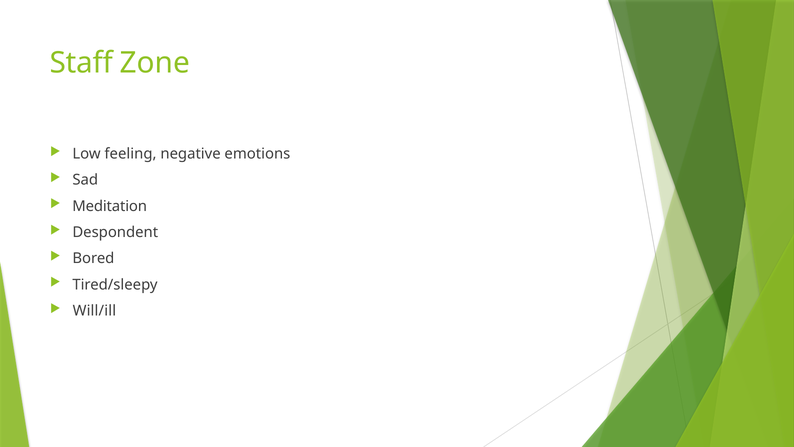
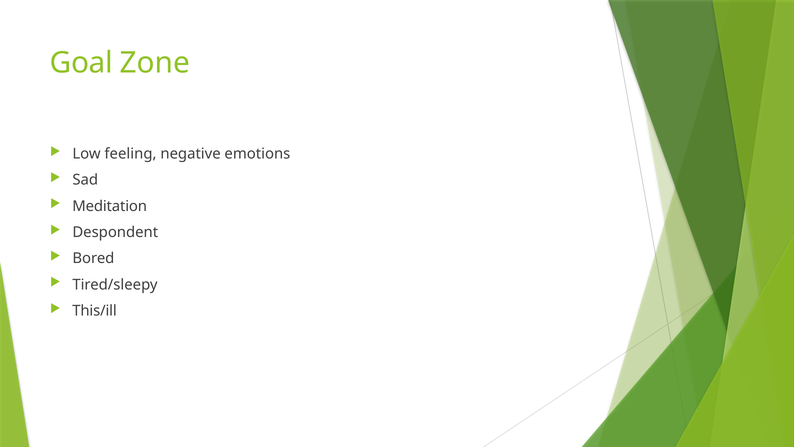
Staff: Staff -> Goal (81, 63)
Will/ill: Will/ill -> This/ill (95, 311)
